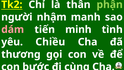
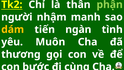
dám colour: pink -> yellow (13, 29)
minh: minh -> ngàn (78, 29)
Chiều: Chiều -> Muôn (50, 42)
